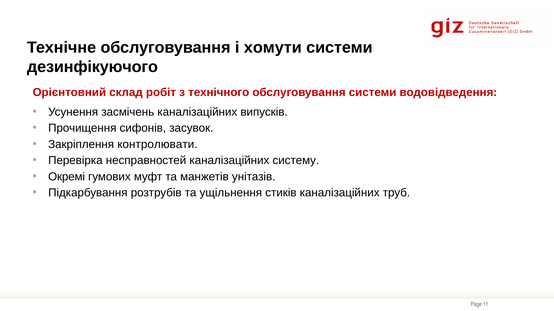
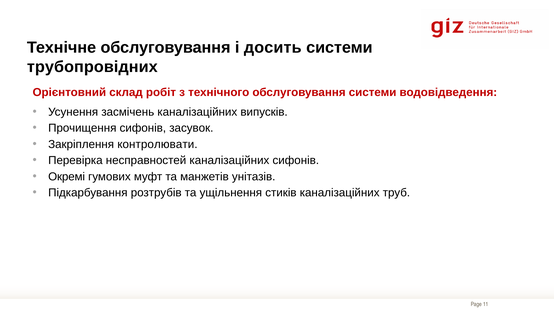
хомути: хомути -> досить (273, 48)
дезинфікуючого: дезинфікуючого -> трубопровідних (92, 67)
каналізаційних систему: систему -> сифонів (296, 161)
